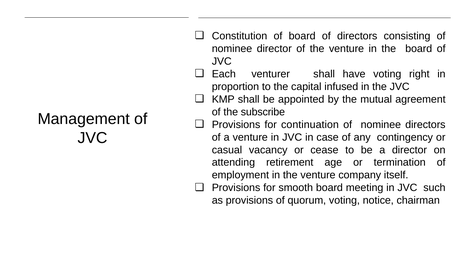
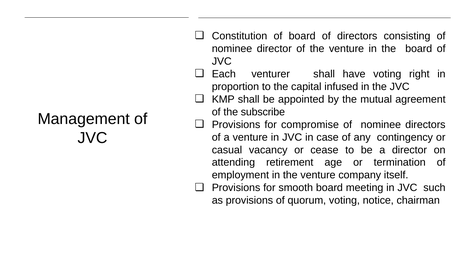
continuation: continuation -> compromise (310, 124)
